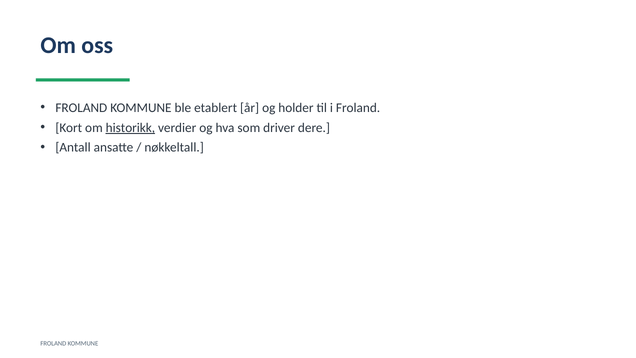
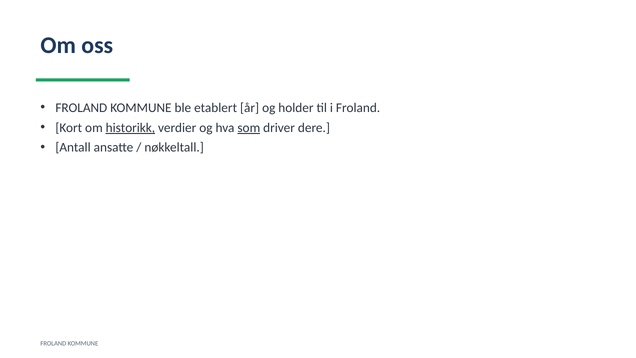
som underline: none -> present (249, 128)
